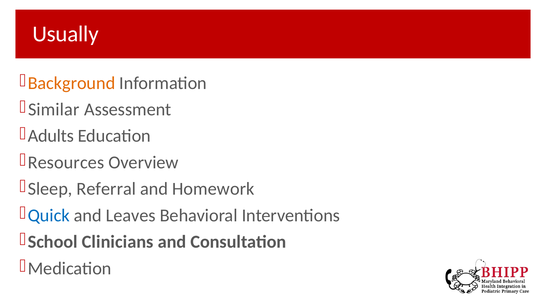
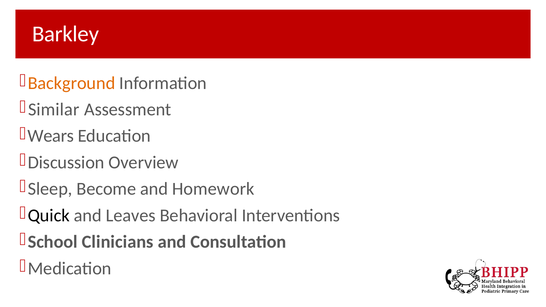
Usually: Usually -> Barkley (66, 34)
Adults: Adults -> Wears (51, 136)
Resources: Resources -> Discussion (66, 163)
Referral: Referral -> Become (106, 189)
Quick colour: blue -> black (49, 216)
